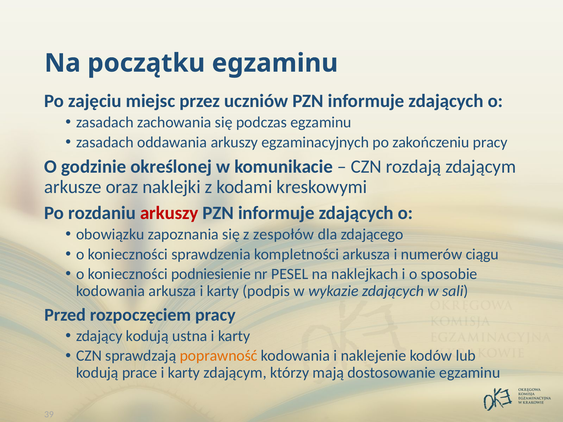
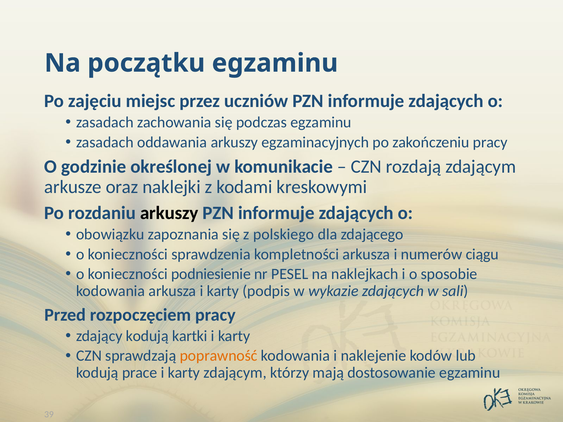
arkuszy colour: red -> black (169, 213)
zespołów: zespołów -> polskiego (284, 235)
ustna: ustna -> kartki (190, 336)
